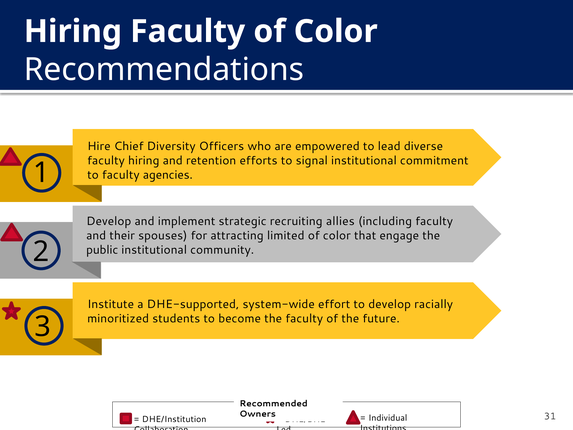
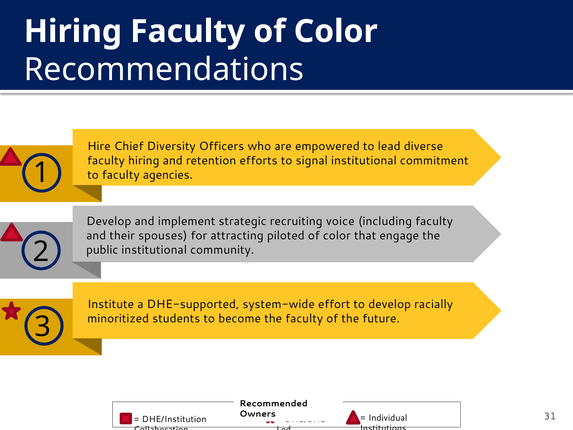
allies: allies -> voice (340, 221)
limited: limited -> piloted (286, 235)
